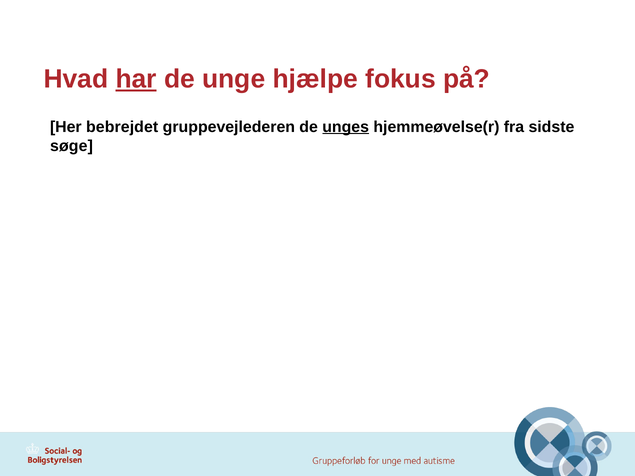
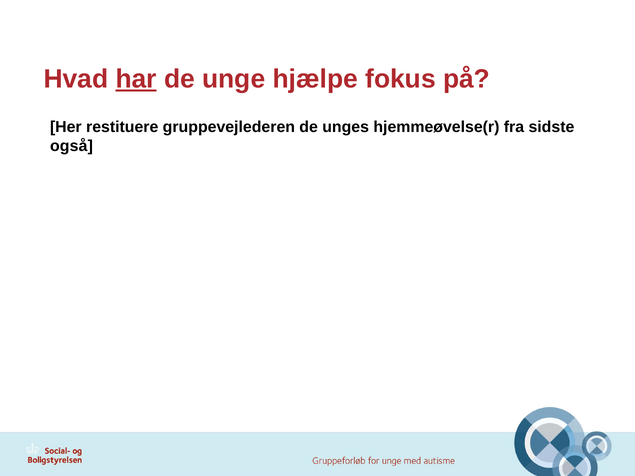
bebrejdet: bebrejdet -> restituere (122, 127)
unges underline: present -> none (346, 127)
søge: søge -> også (71, 146)
